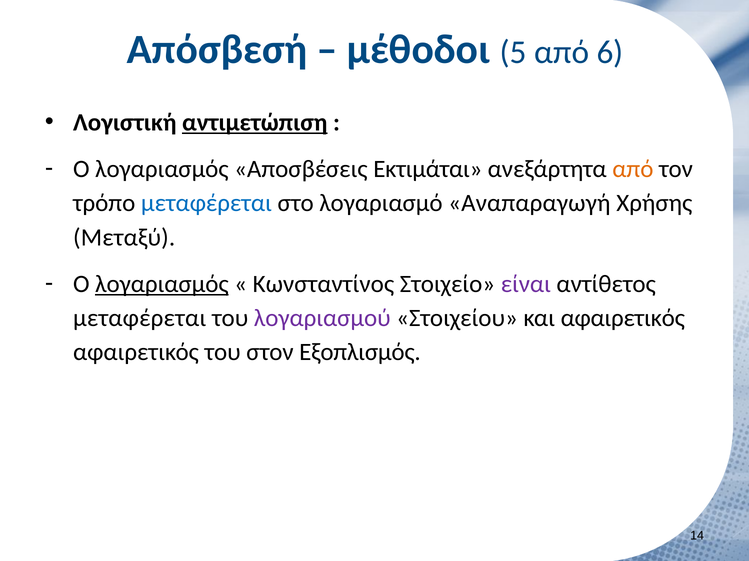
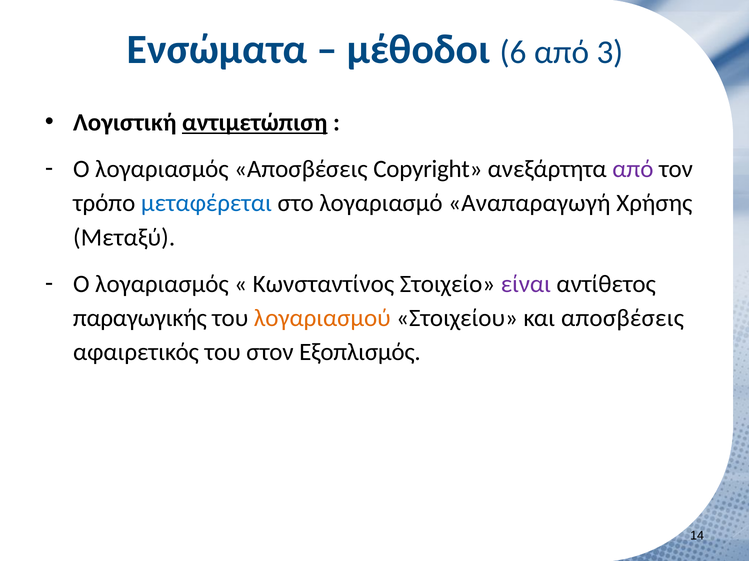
Απόσβεσή: Απόσβεσή -> Ενσώματα (217, 50)
5: 5 -> 6 (513, 52)
6: 6 -> 3 (610, 52)
Εκτιμάται: Εκτιμάται -> Copyright (428, 169)
από colour: orange -> purple (633, 169)
λογαριασμός underline: present -> none (162, 284)
μεταφέρεται: μεταφέρεται -> παραγωγικής (140, 318)
λογαριασμού colour: purple -> orange (322, 318)
και αφαιρετικός: αφαιρετικός -> αποσβέσεις (623, 318)
